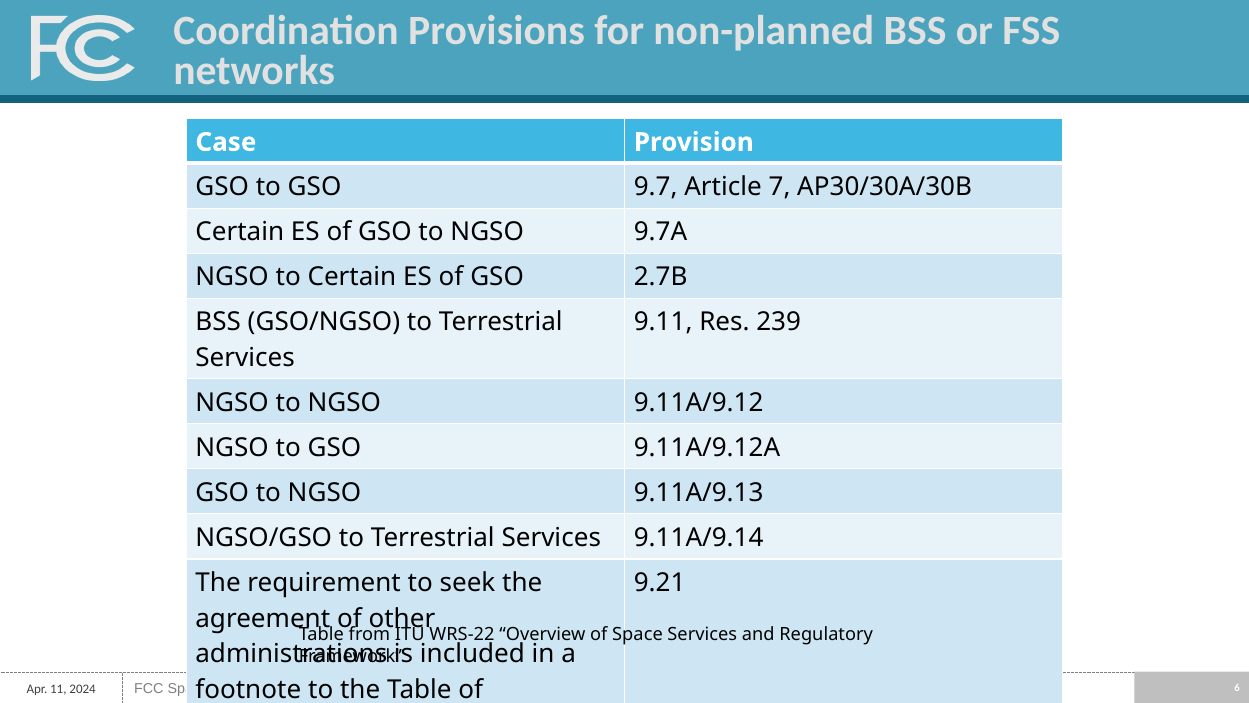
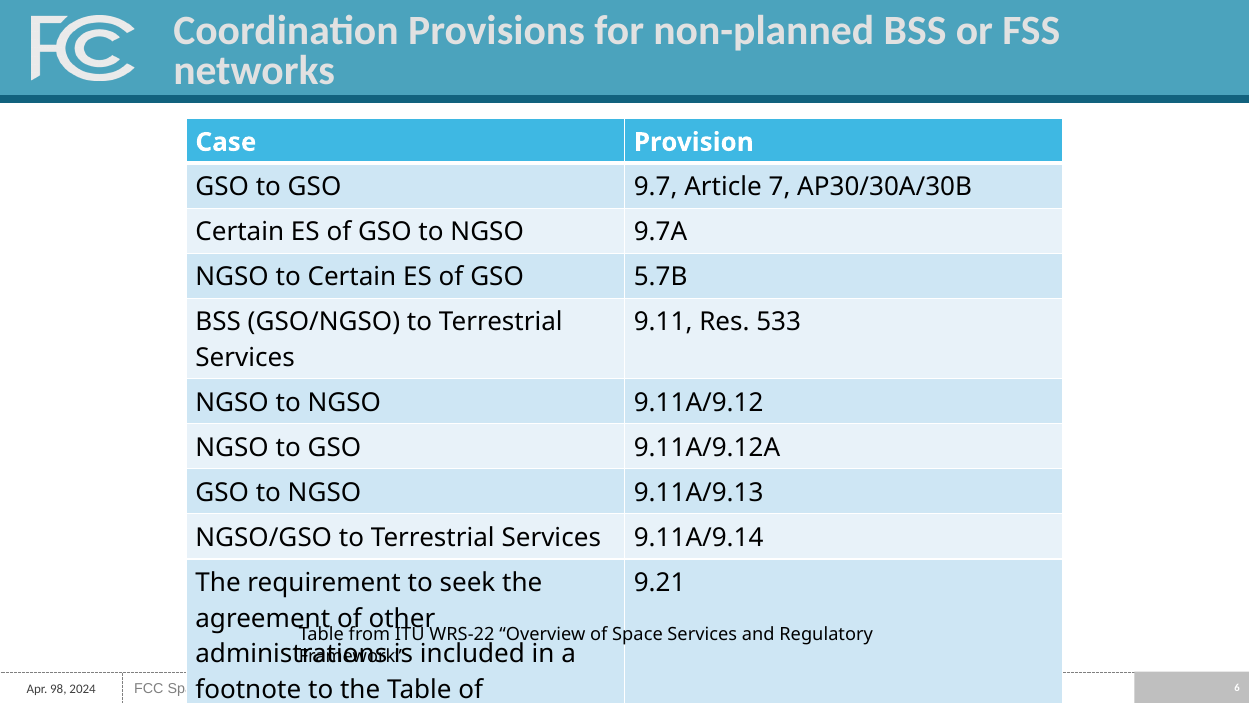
2.7B: 2.7B -> 5.7B (661, 277)
239: 239 -> 533 (779, 322)
11: 11 -> 98 (58, 688)
